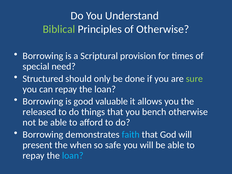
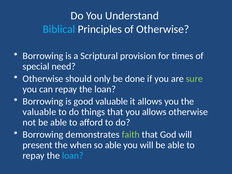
Biblical colour: light green -> light blue (59, 29)
Structured: Structured -> Otherwise (43, 79)
released: released -> valuable (39, 112)
you bench: bench -> allows (154, 112)
faith colour: light blue -> light green (131, 135)
so safe: safe -> able (113, 145)
